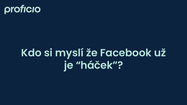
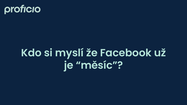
háček: háček -> měsíc (99, 65)
